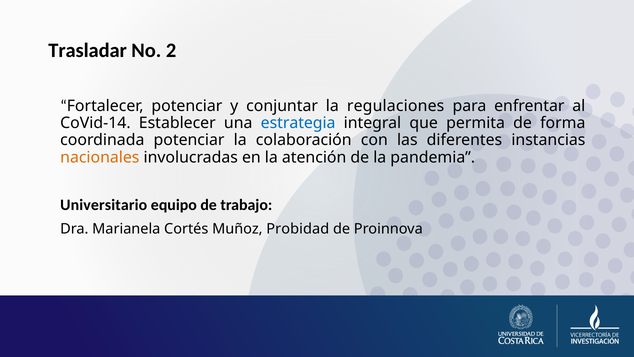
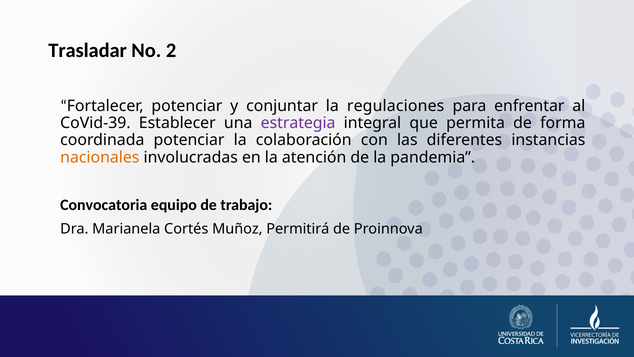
CoVid-14: CoVid-14 -> CoVid-39 (95, 123)
estrategia colour: blue -> purple (298, 123)
Universitario: Universitario -> Convocatoria (104, 205)
Probidad: Probidad -> Permitirá (298, 229)
